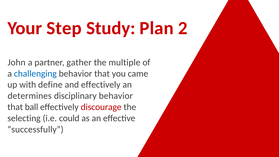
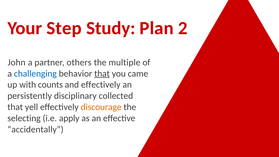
gather: gather -> others (79, 62)
that underline: none -> present (102, 74)
define: define -> counts (50, 85)
determines: determines -> persistently (30, 96)
disciplinary behavior: behavior -> collected (116, 96)
ball: ball -> yell (32, 107)
discourage colour: red -> orange (101, 107)
could: could -> apply (69, 118)
successfully: successfully -> accidentally (35, 129)
